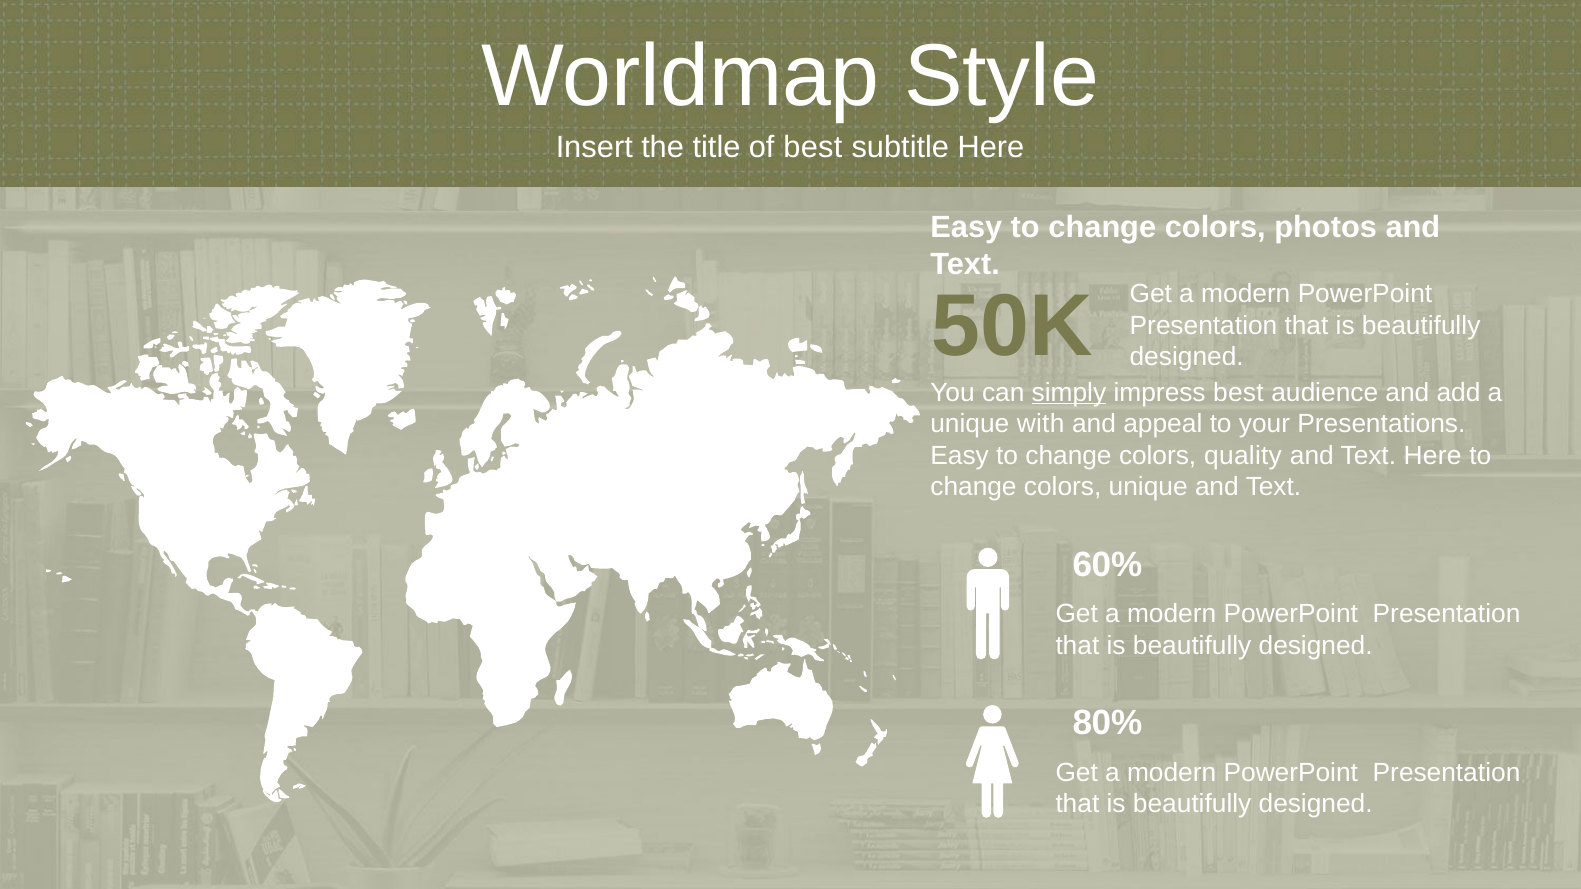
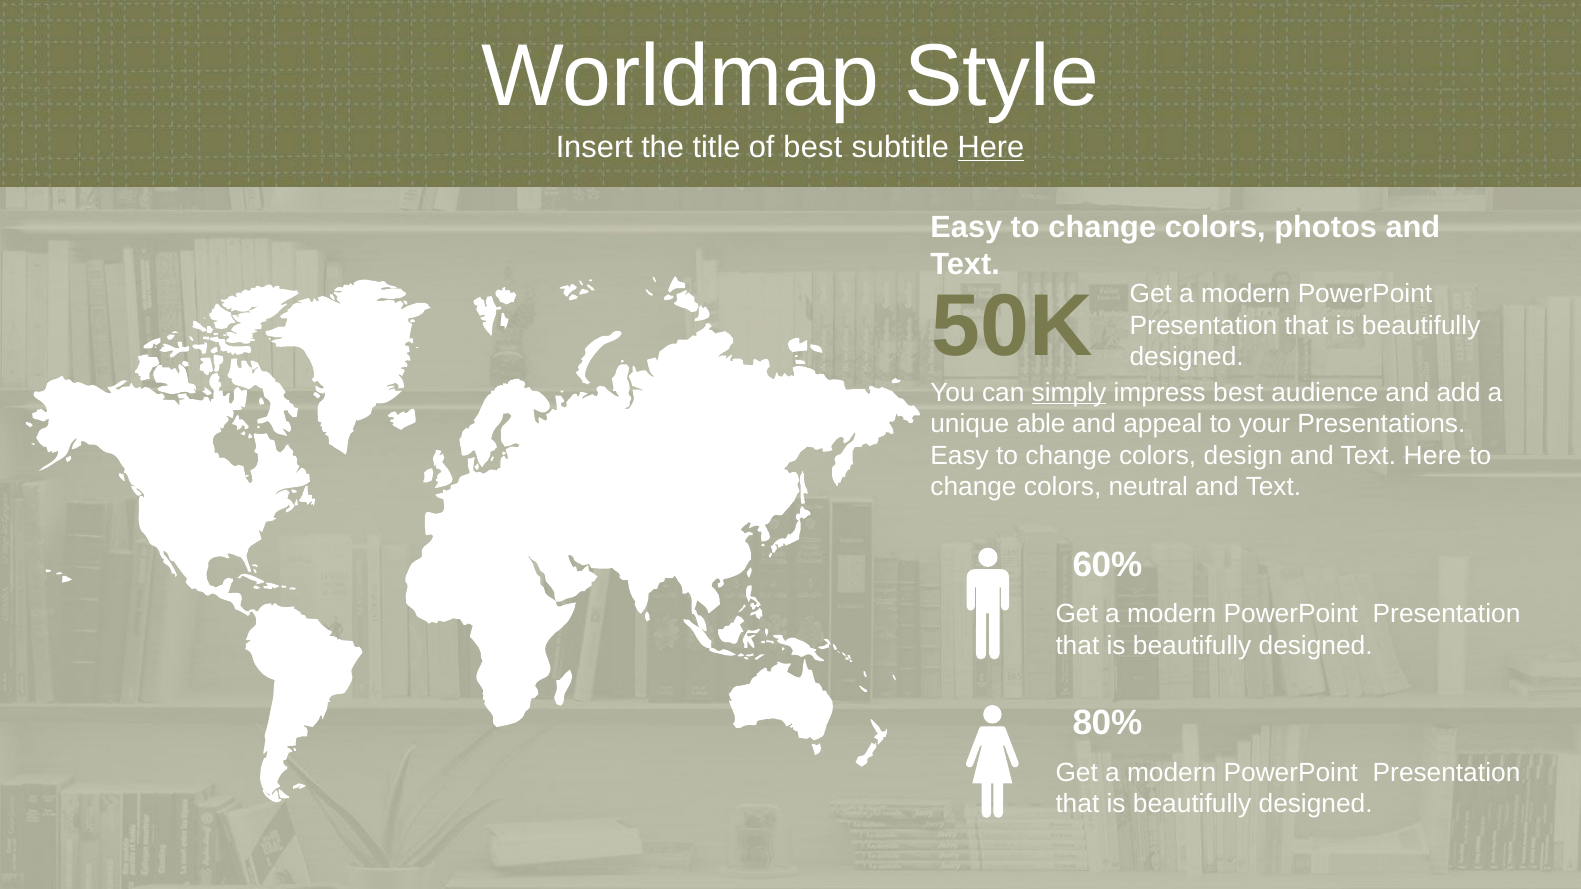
Here underline: none -> present (991, 147)
with: with -> able (1041, 424)
quality: quality -> design (1243, 456)
colors unique: unique -> neutral (1148, 487)
